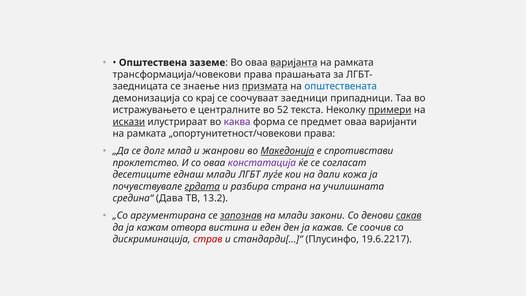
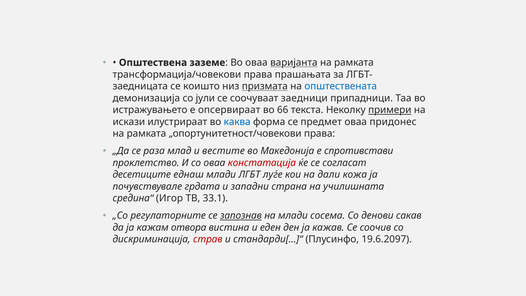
знаење: знаење -> коишто (201, 86)
крај: крај -> јули (205, 98)
централните: централните -> опсервираат (229, 110)
52: 52 -> 66 (283, 110)
искази underline: present -> none (129, 122)
каква colour: purple -> blue (237, 122)
варијанти: варијанти -> придонес (393, 122)
долг: долг -> раза (154, 151)
жанрови: жанрови -> вестите (223, 151)
Македонија underline: present -> none (287, 151)
констатација colour: purple -> red (262, 163)
грдата underline: present -> none (202, 186)
разбира: разбира -> западни (250, 186)
Дава: Дава -> Игор (169, 198)
13.2: 13.2 -> 33.1 (215, 198)
аргументирана: аргументирана -> регулаторните (168, 216)
закони: закони -> сосема (328, 216)
сакав underline: present -> none (409, 216)
19.6.2217: 19.6.2217 -> 19.6.2097 (387, 239)
